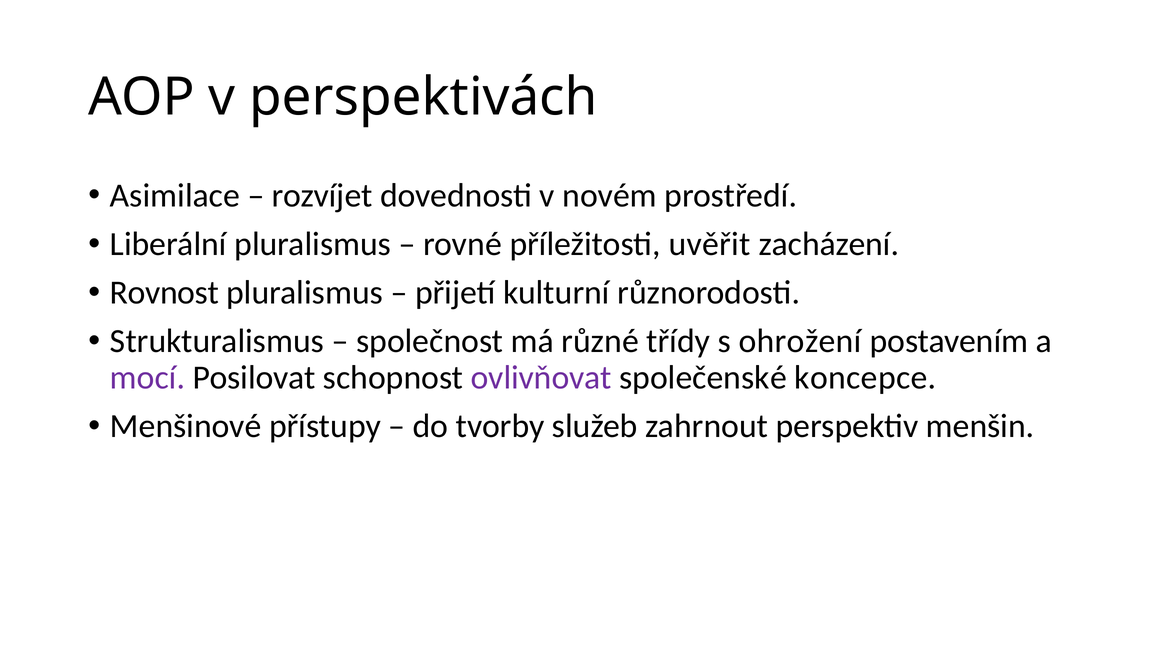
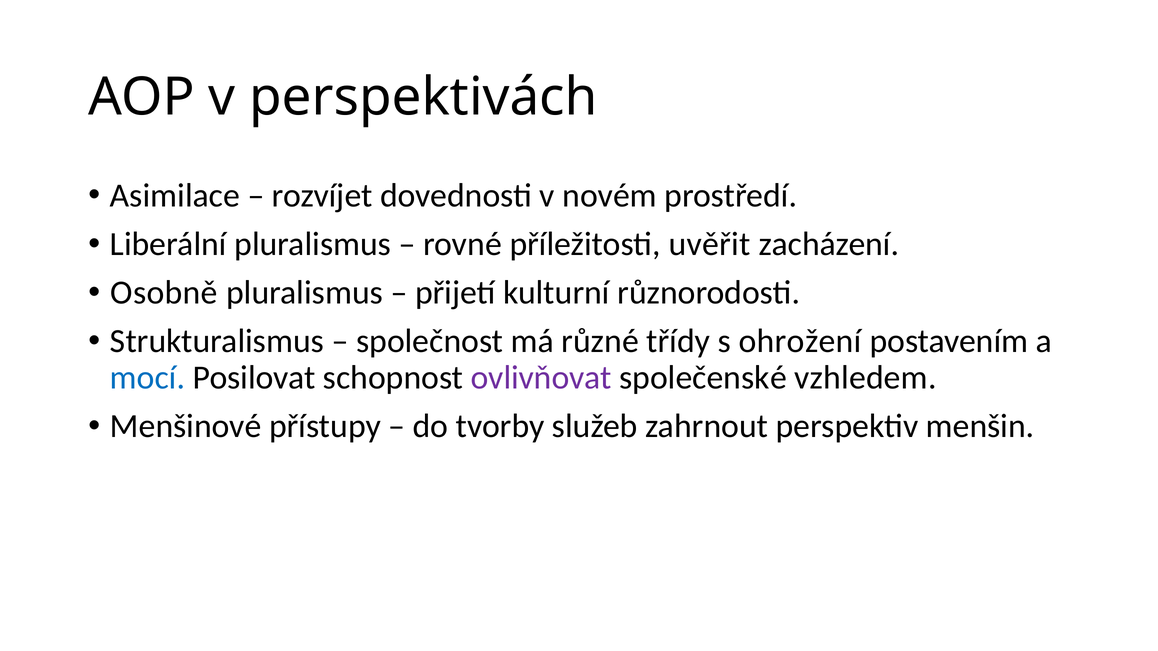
Rovnost: Rovnost -> Osobně (164, 293)
mocí colour: purple -> blue (148, 378)
koncepce: koncepce -> vzhledem (865, 378)
